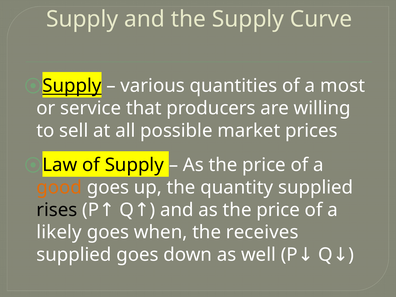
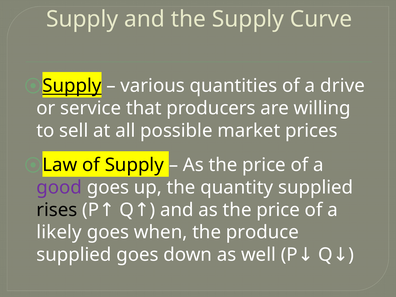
most: most -> drive (343, 86)
good colour: orange -> purple (59, 187)
receives: receives -> produce (262, 232)
